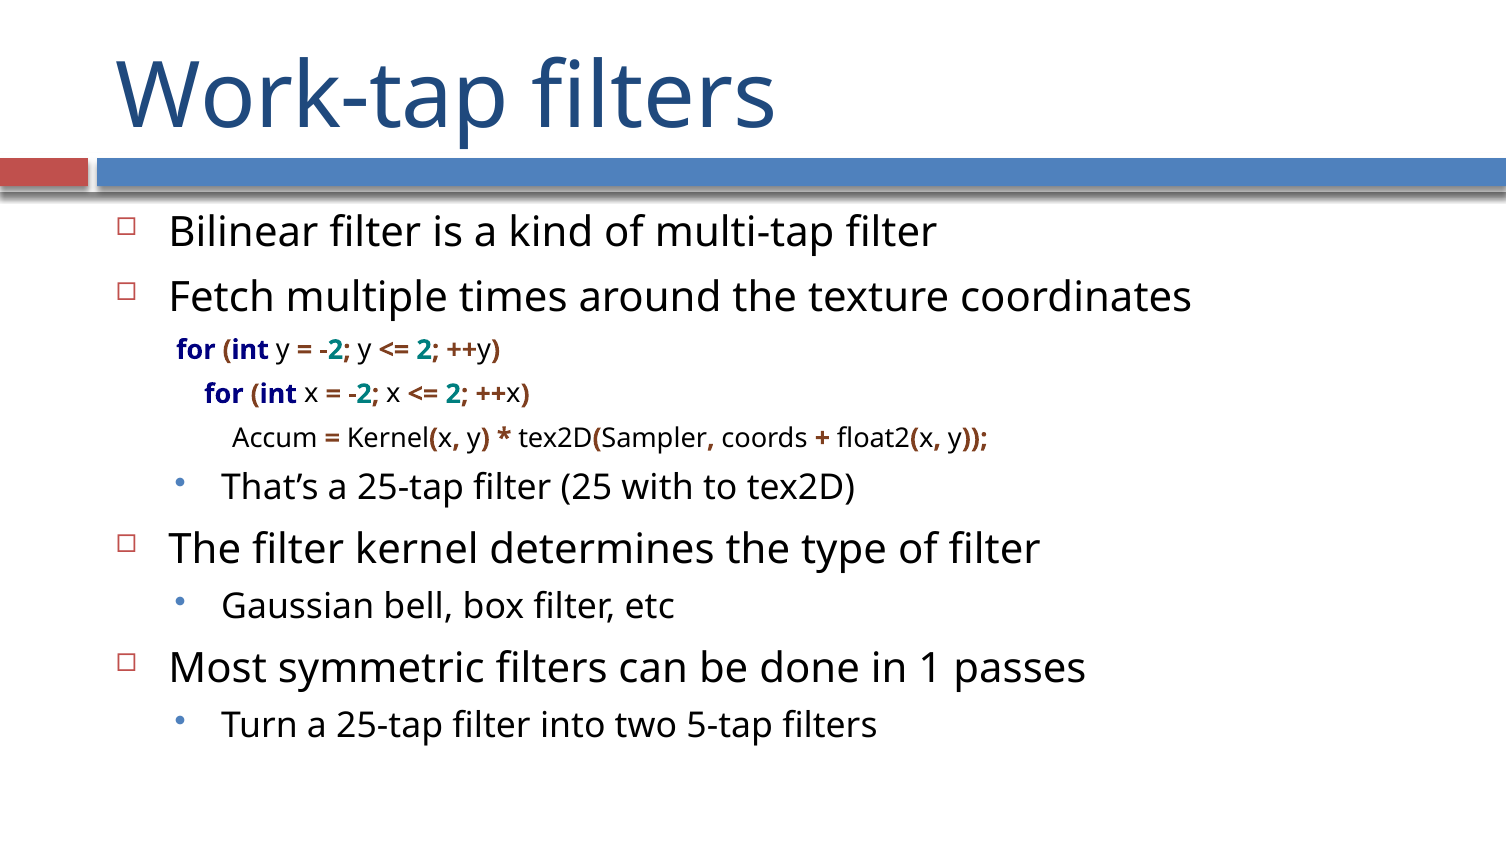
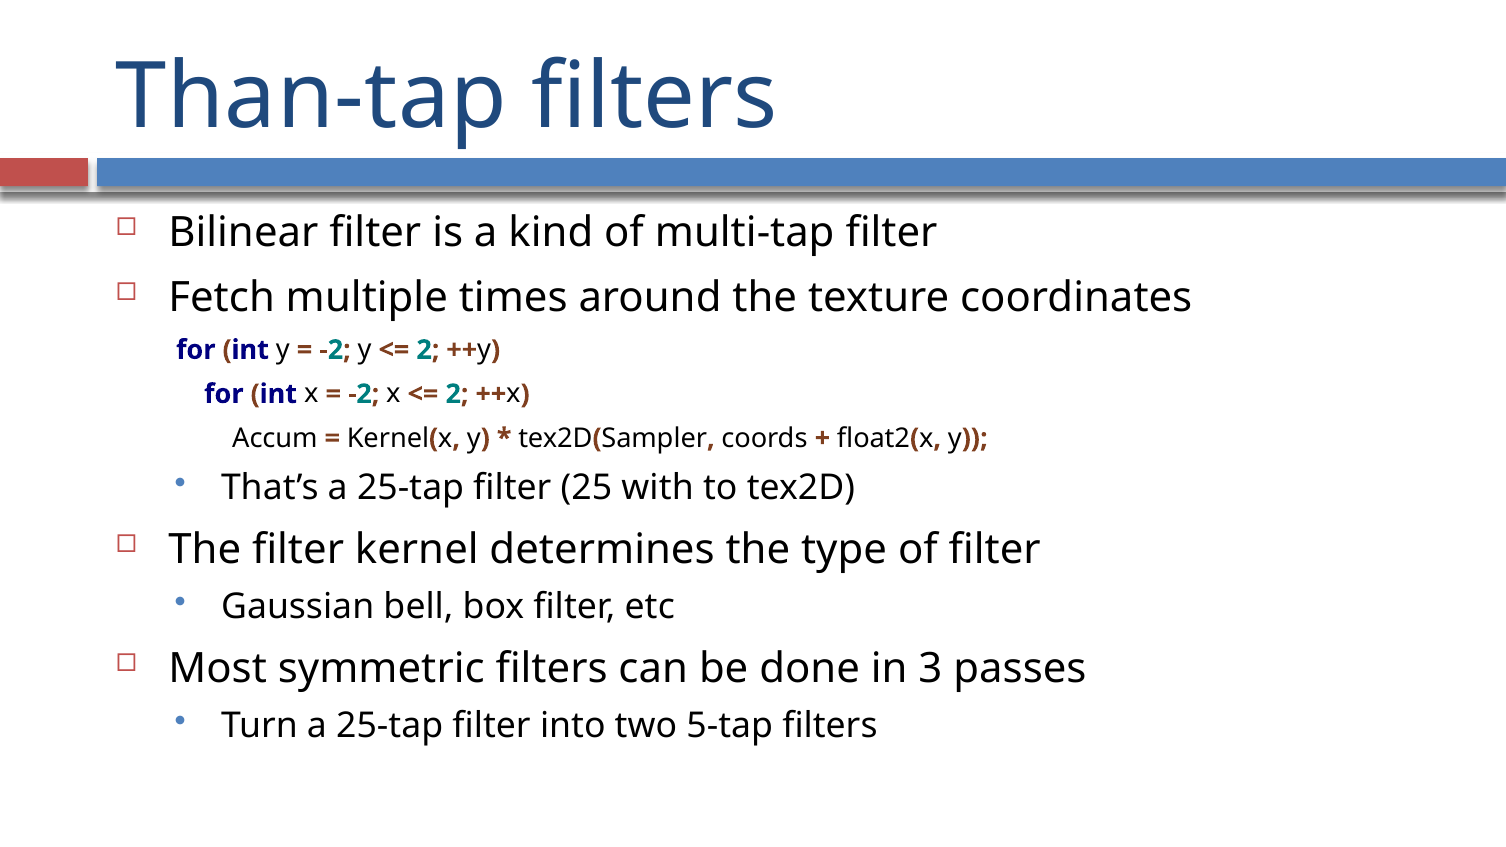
Work-tap: Work-tap -> Than-tap (311, 97)
1: 1 -> 3 (930, 669)
